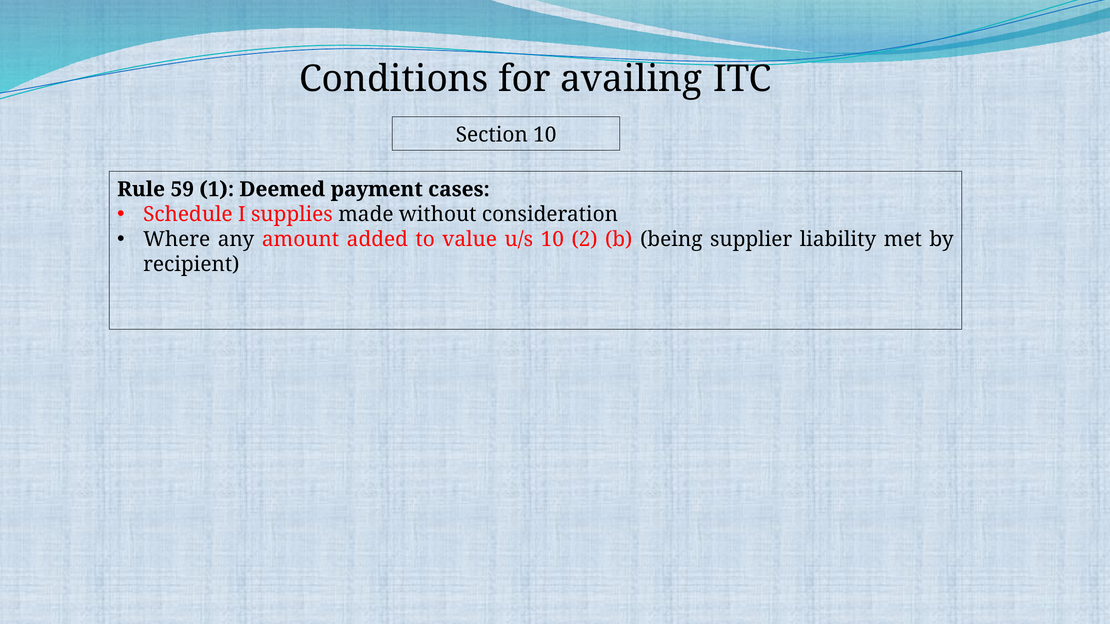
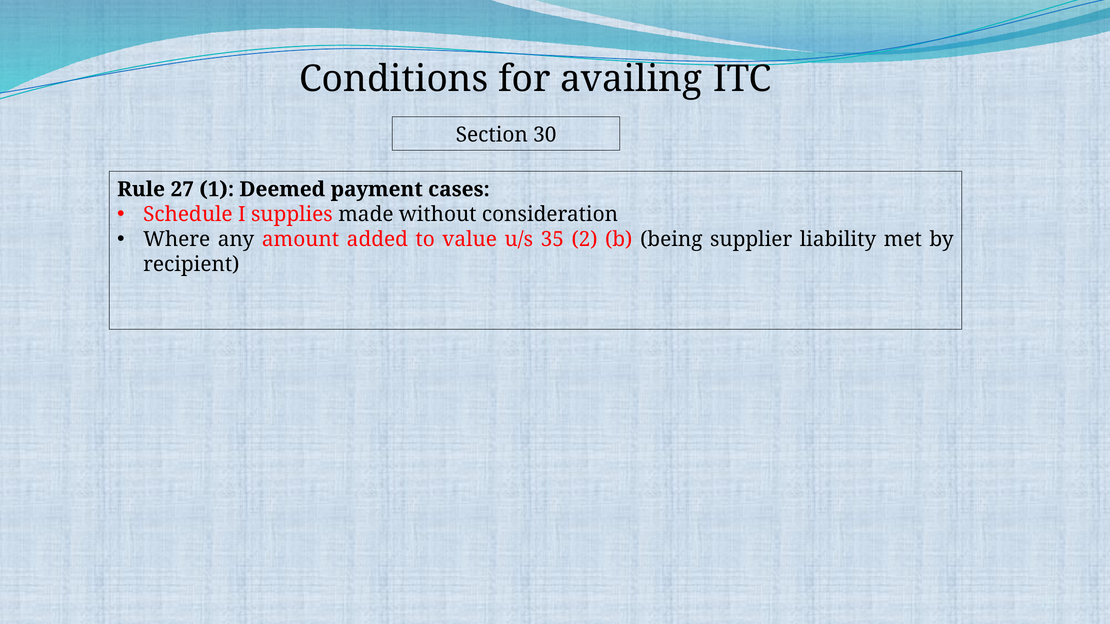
Section 10: 10 -> 30 (545, 135)
59: 59 -> 27 (182, 189)
u/s 10: 10 -> 35 (552, 239)
